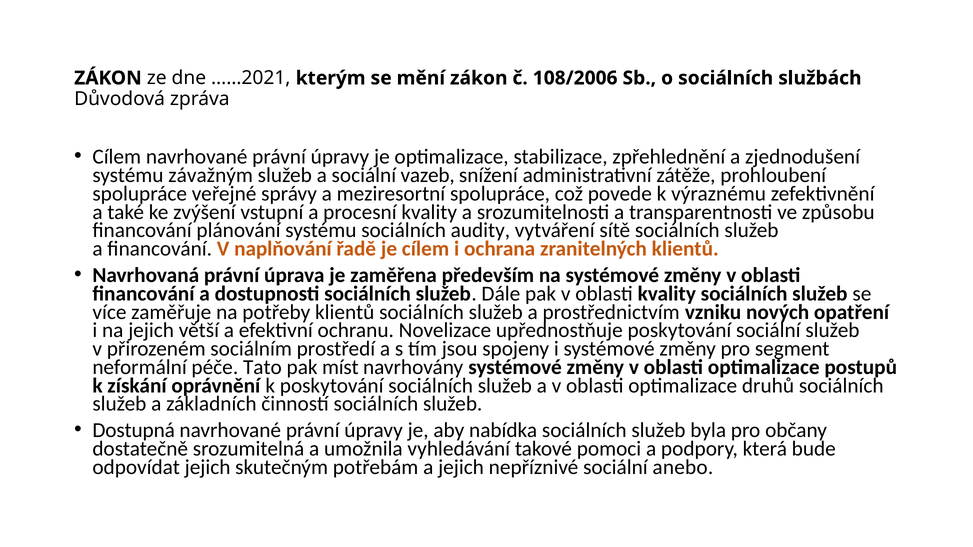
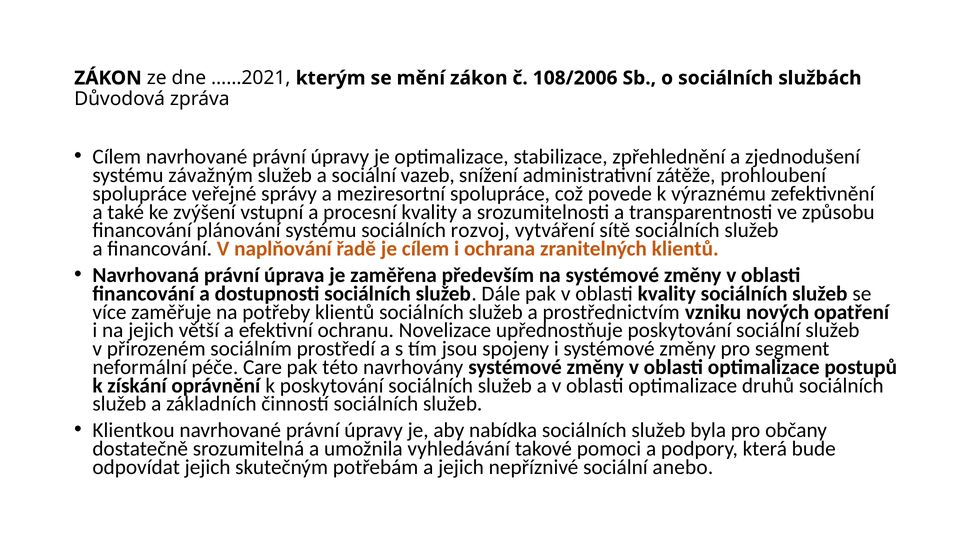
audity: audity -> rozvoj (480, 231)
Tato: Tato -> Care (262, 367)
míst: míst -> této (340, 367)
Dostupná: Dostupná -> Klientkou (134, 431)
